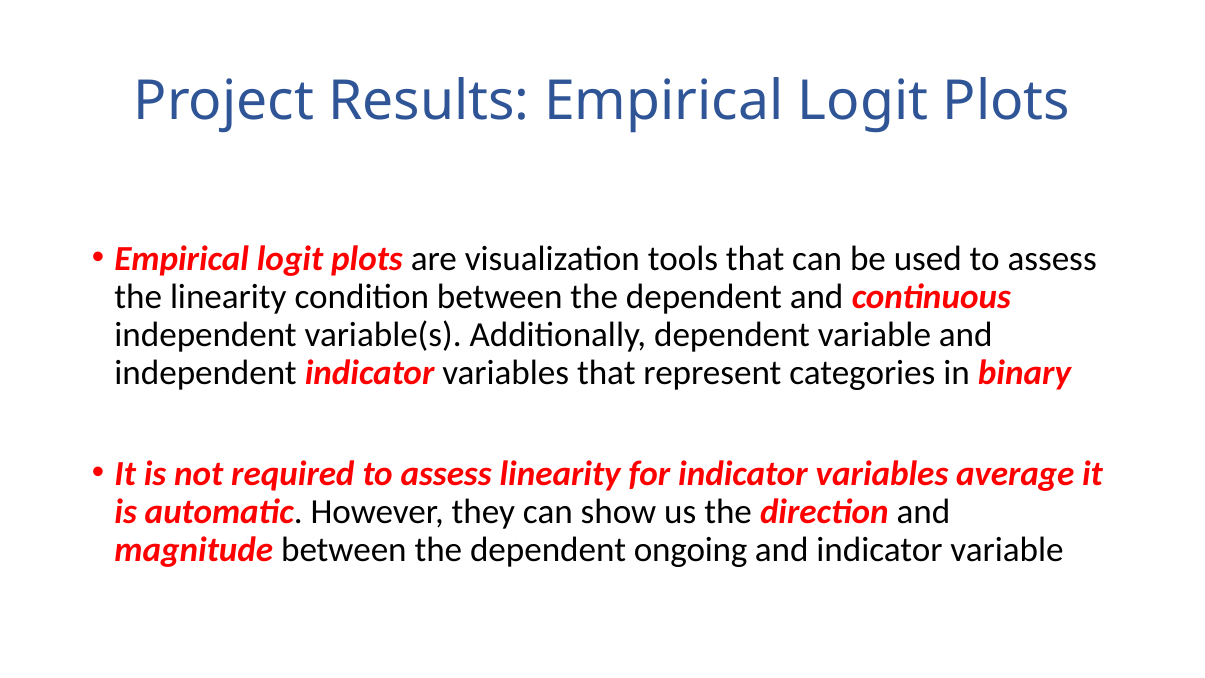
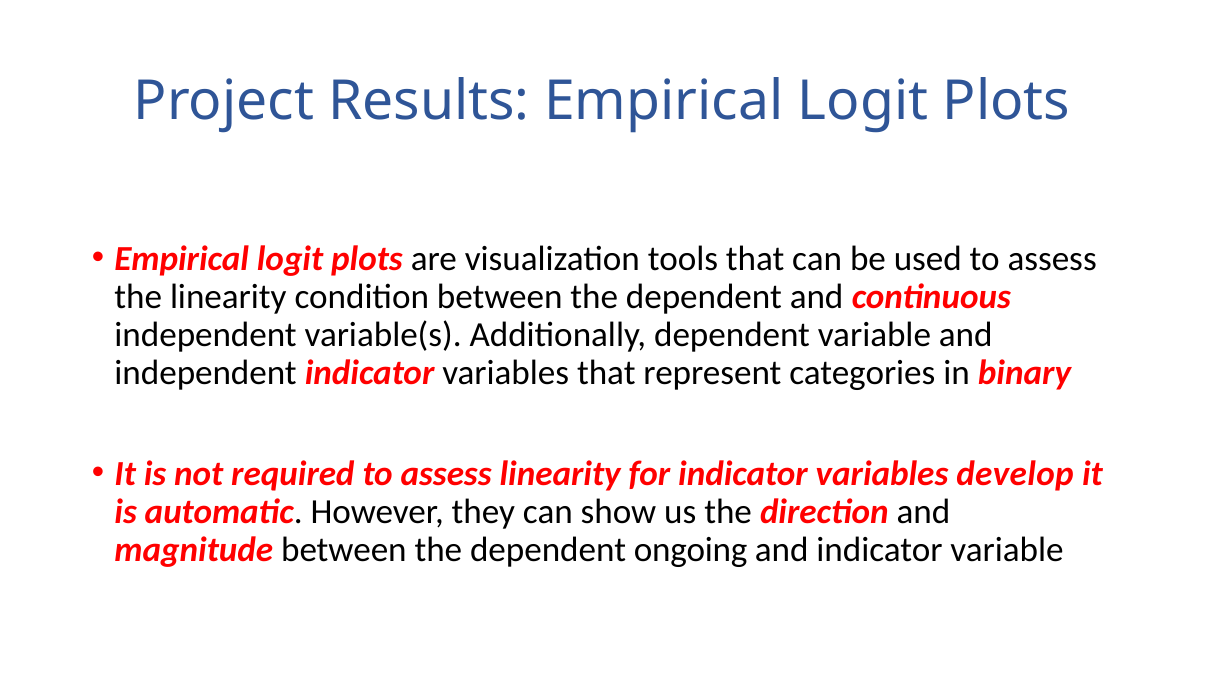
average: average -> develop (1015, 473)
